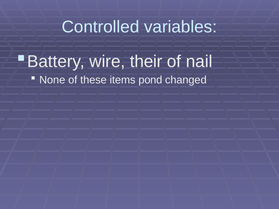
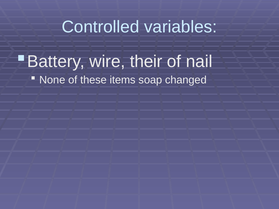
pond: pond -> soap (150, 80)
